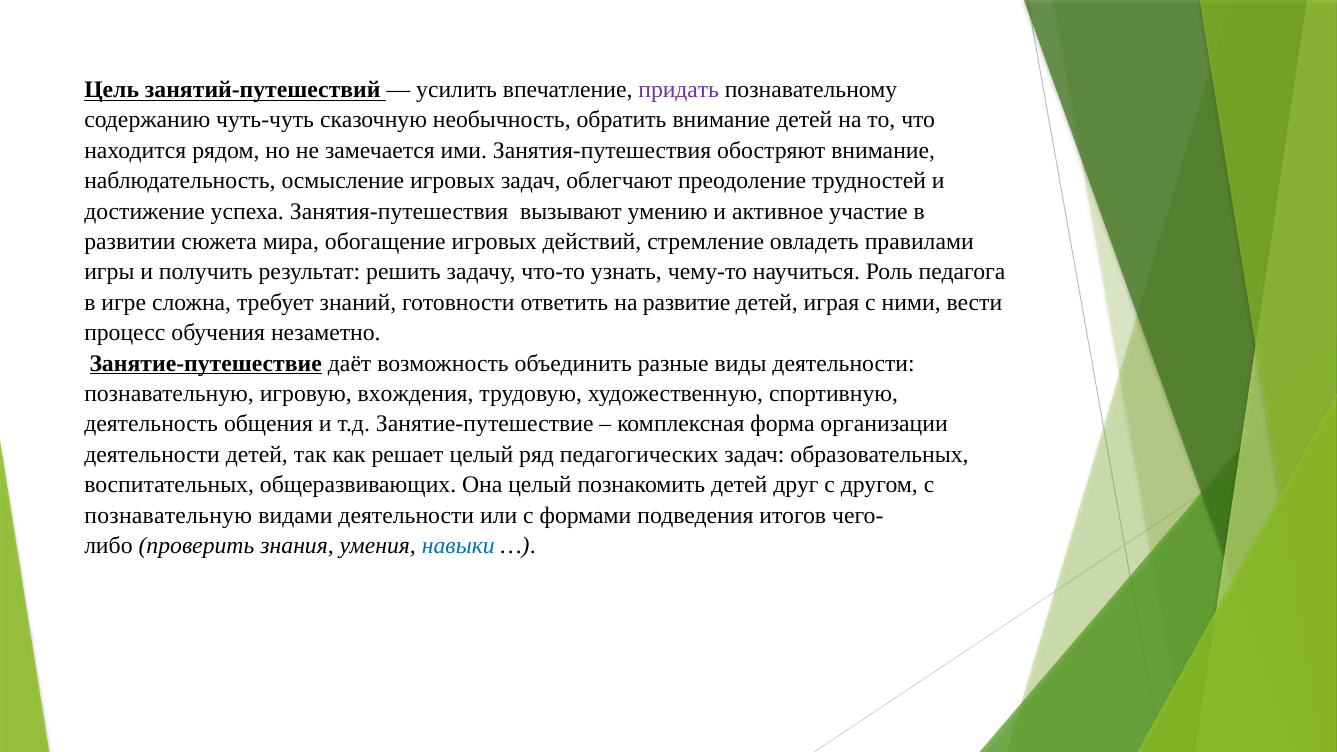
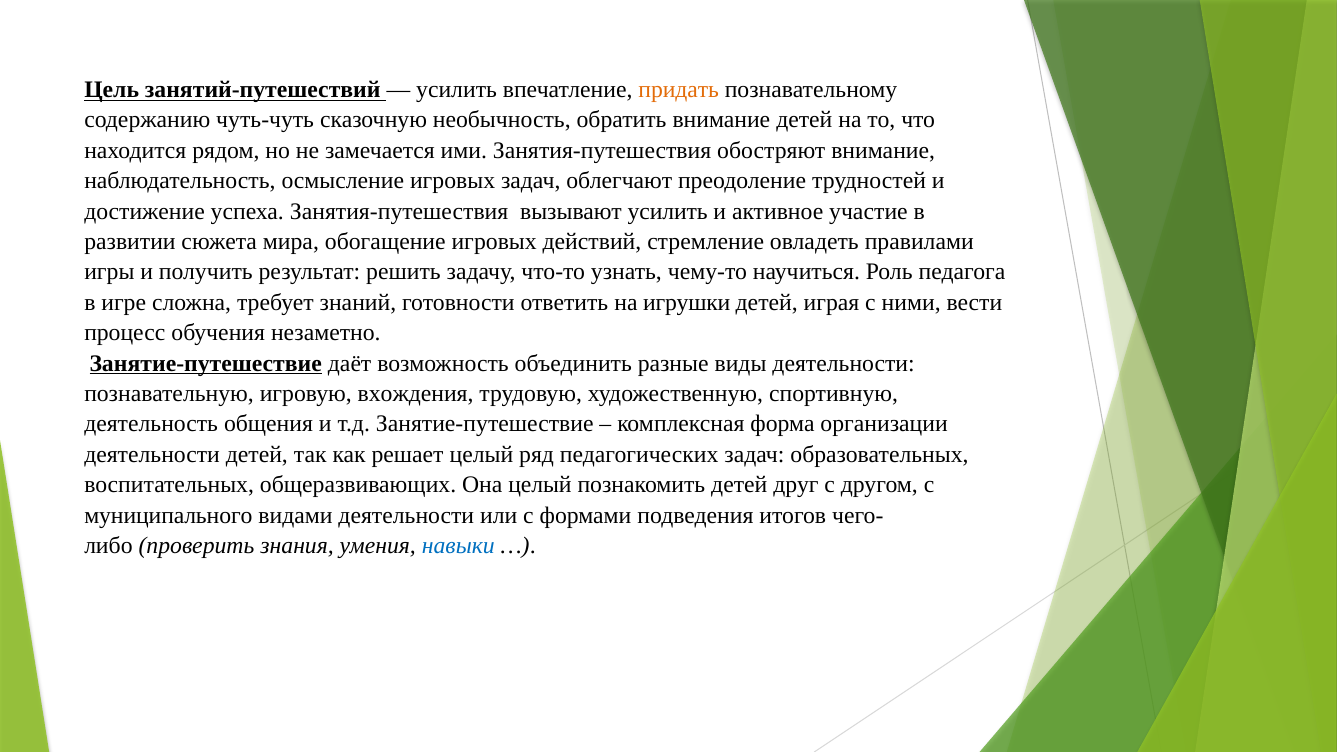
придать colour: purple -> orange (679, 90)
вызывают умению: умению -> усилить (668, 211)
развитие: развитие -> игрушки (687, 302)
познавательную: познавательную -> муниципального (168, 515)
